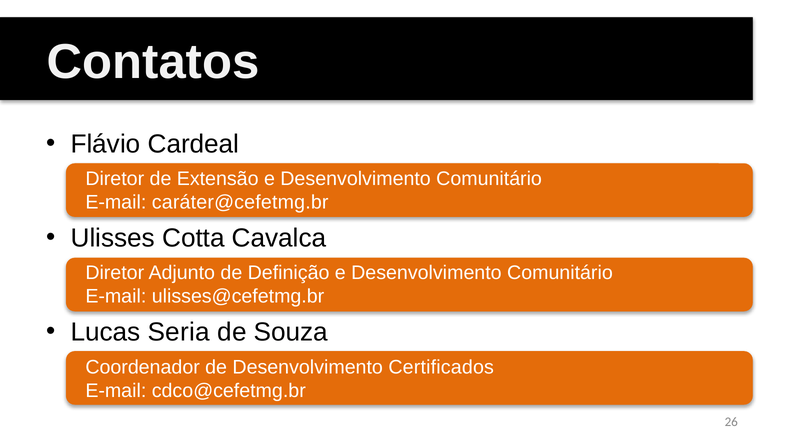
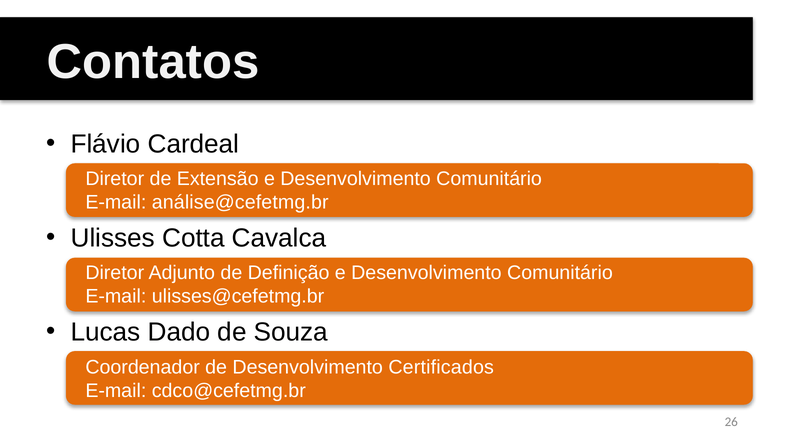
caráter@cefetmg.br: caráter@cefetmg.br -> análise@cefetmg.br (240, 202)
Seria: Seria -> Dado (179, 332)
